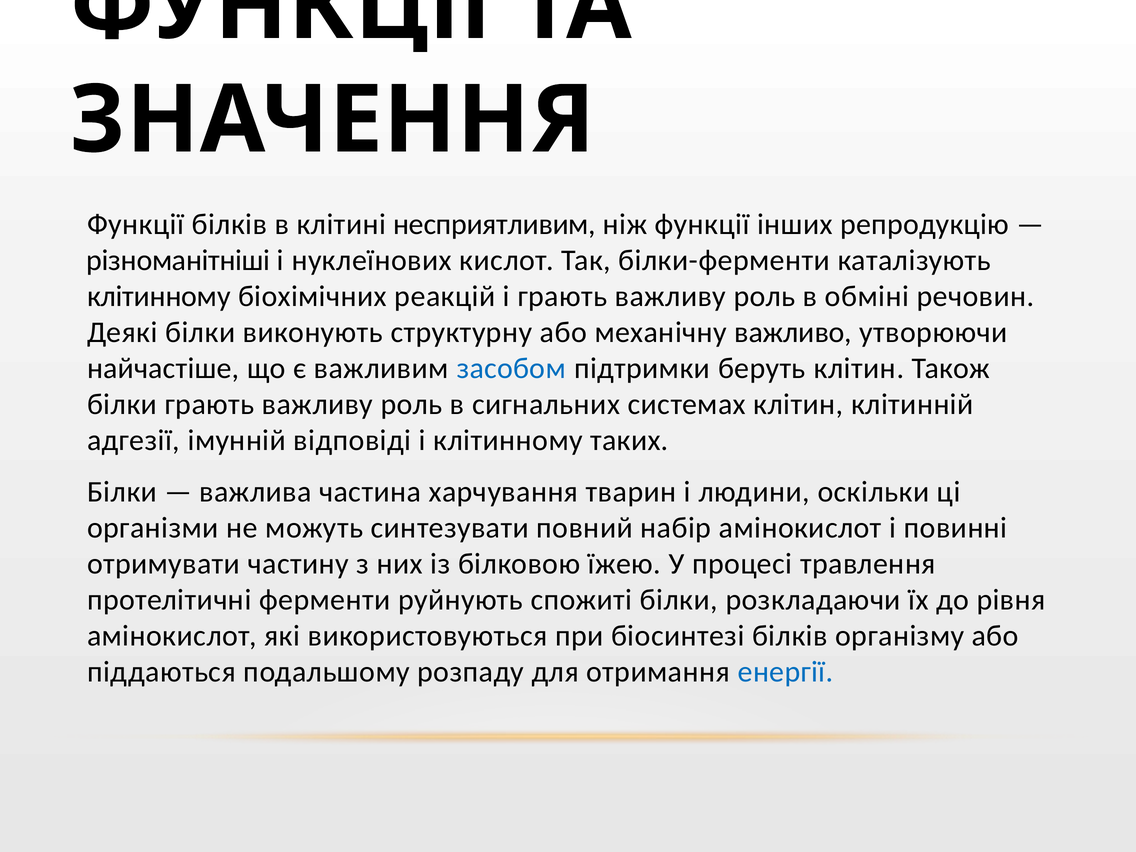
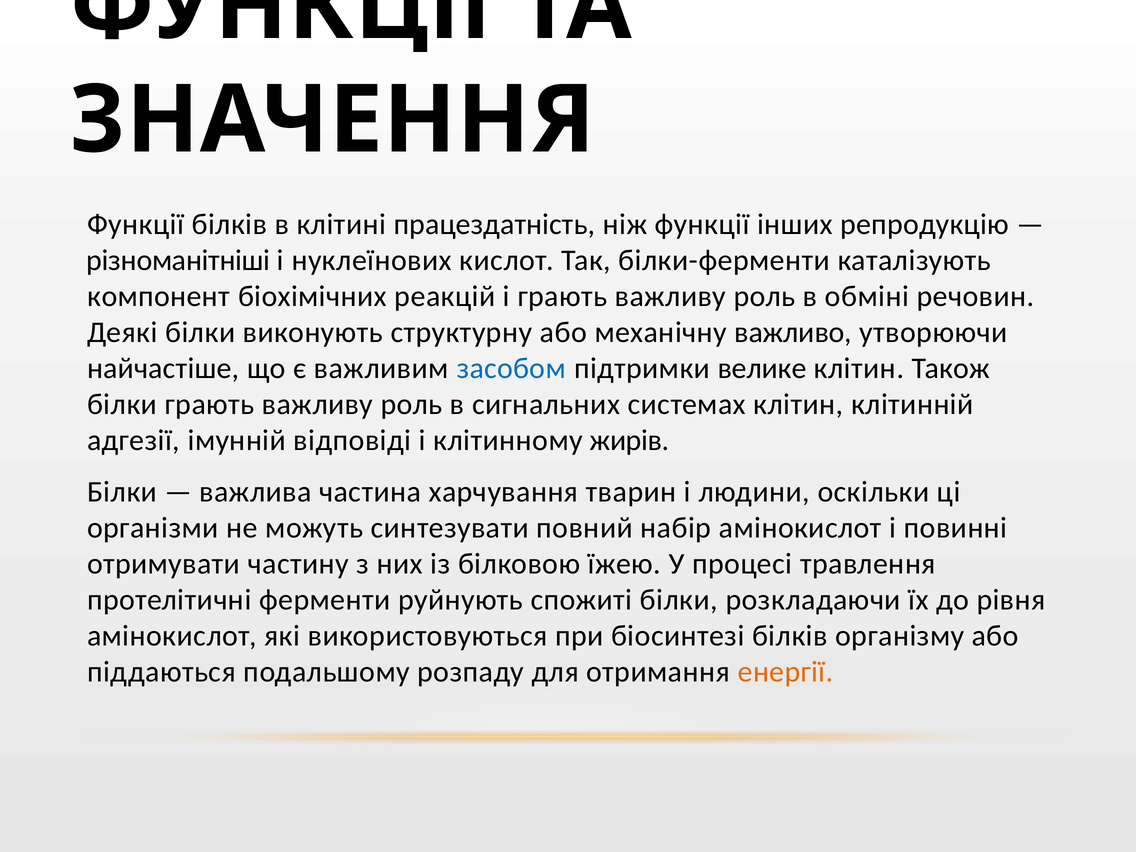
несприятливим: несприятливим -> працездатність (494, 225)
клітинному: клітинному -> компонент (159, 296)
беруть: беруть -> велике (762, 368)
таких: таких -> жирів (630, 440)
енергії colour: blue -> orange (785, 672)
